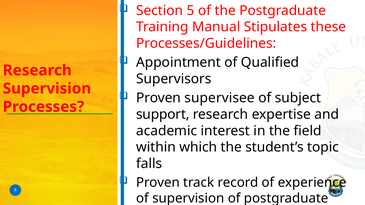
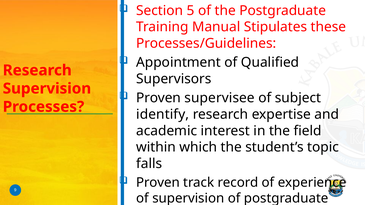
support: support -> identify (163, 115)
